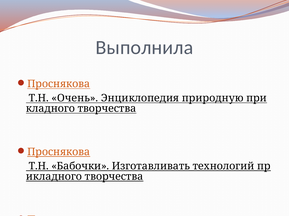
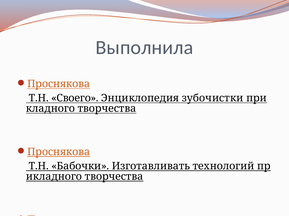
Очень: Очень -> Своего (75, 98)
природную: природную -> зубочистки (213, 98)
